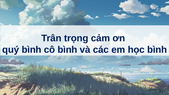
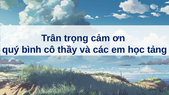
cô bình: bình -> thầy (67, 50)
học bình: bình -> tảng (157, 50)
